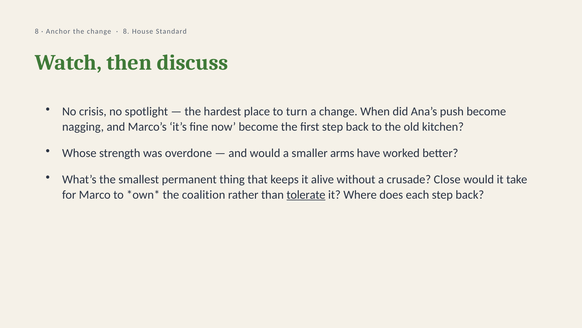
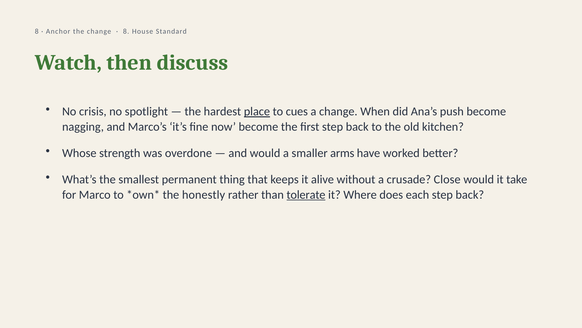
place underline: none -> present (257, 111)
turn: turn -> cues (297, 111)
coalition: coalition -> honestly (204, 194)
